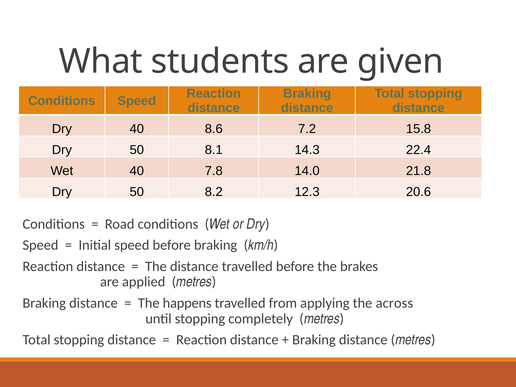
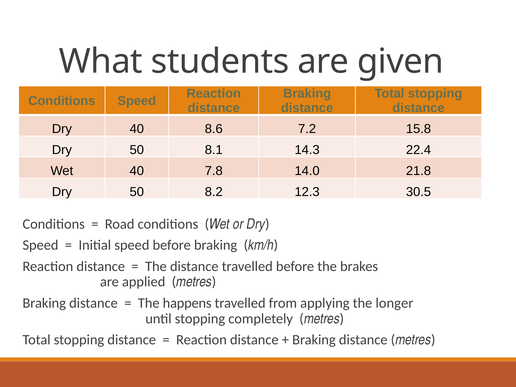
20.6: 20.6 -> 30.5 (419, 192)
across: across -> longer (394, 303)
